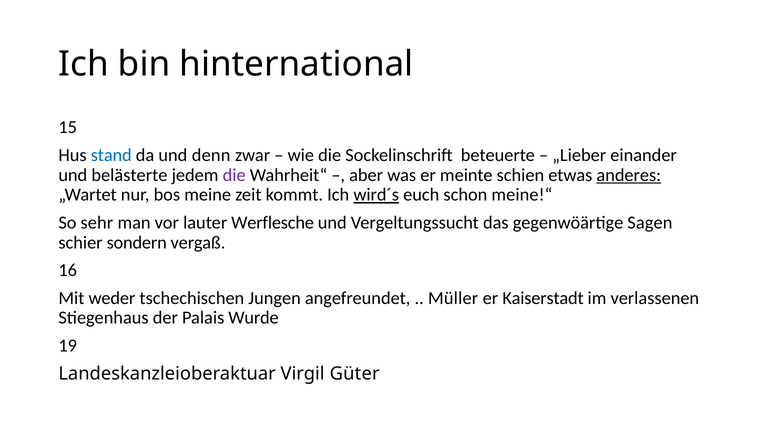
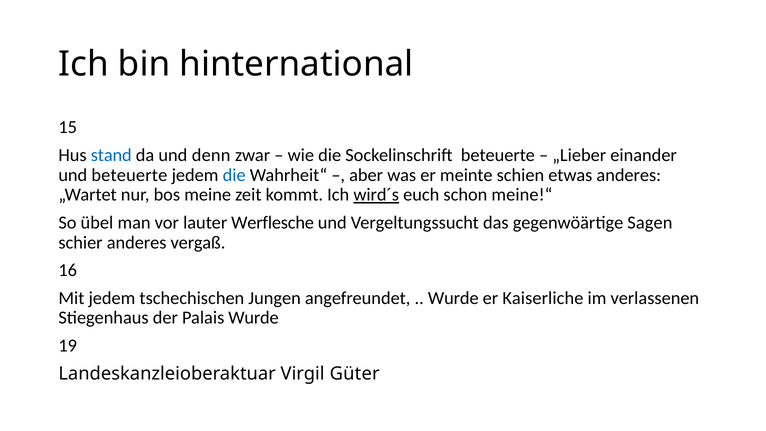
und belästerte: belästerte -> beteuerte (129, 175)
die colour: purple -> blue (234, 175)
anderes underline: present -> none (629, 175)
sehr: sehr -> übel (97, 223)
schier sondern: sondern -> anderes (137, 242)
Mit weder: weder -> jedem (112, 298)
Müller: Müller -> Wurde (453, 298)
Kaiserstadt: Kaiserstadt -> Kaiserliche (543, 298)
